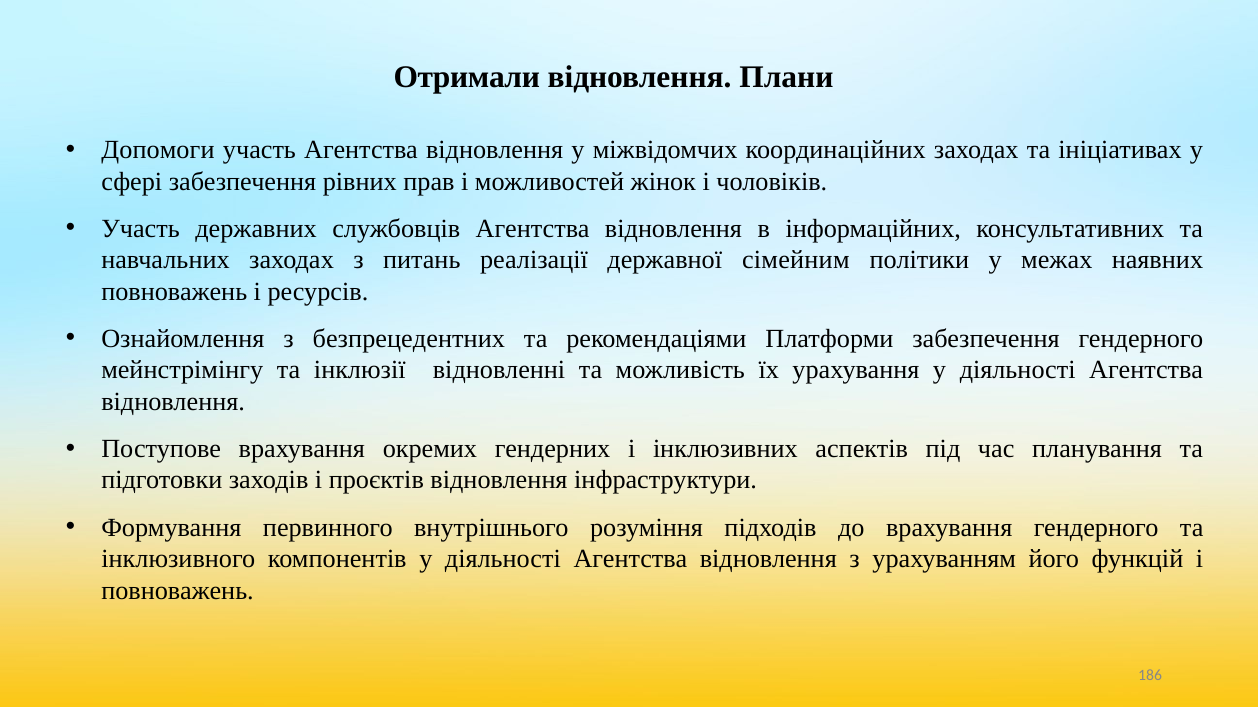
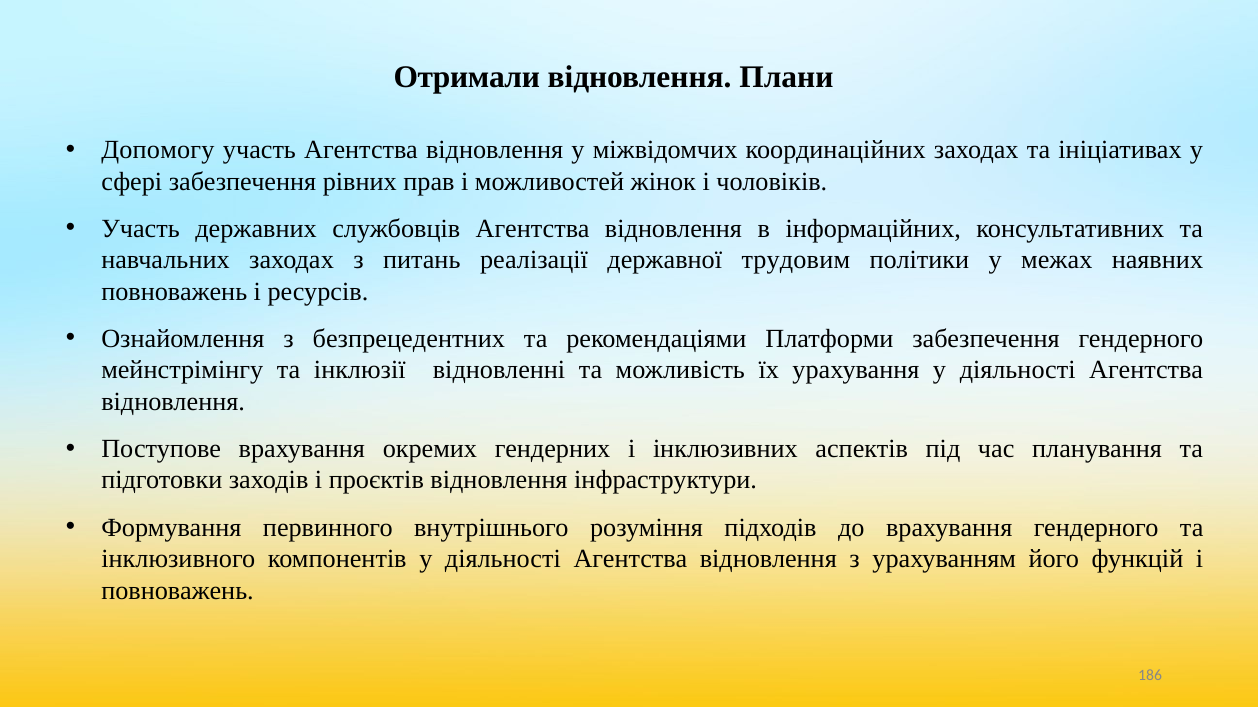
Допомоги: Допомоги -> Допомогу (158, 150)
сімейним: сімейним -> трудовим (796, 260)
